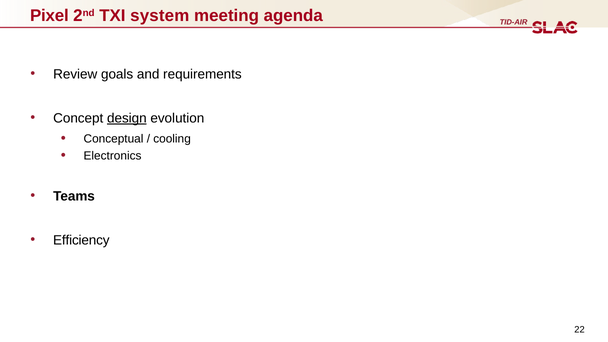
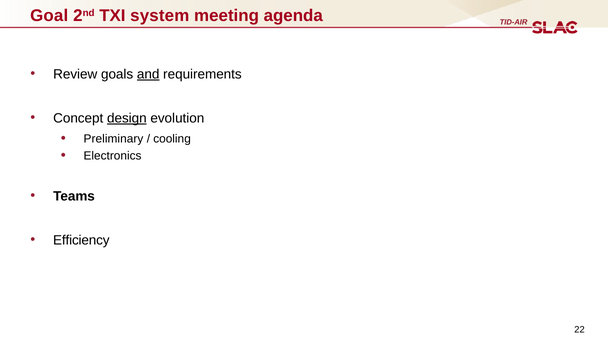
Pixel: Pixel -> Goal (49, 16)
and underline: none -> present (148, 74)
Conceptual: Conceptual -> Preliminary (113, 139)
